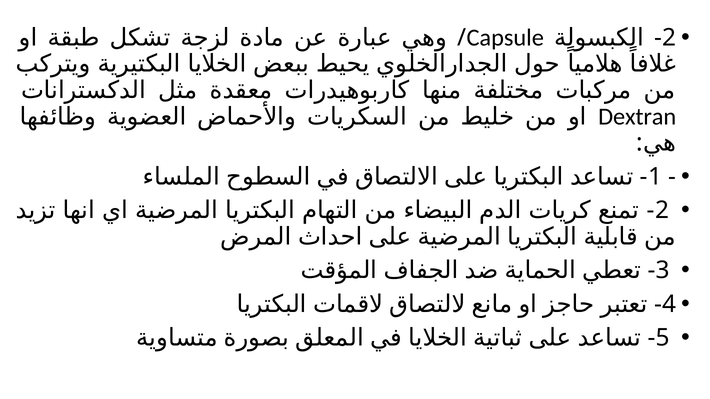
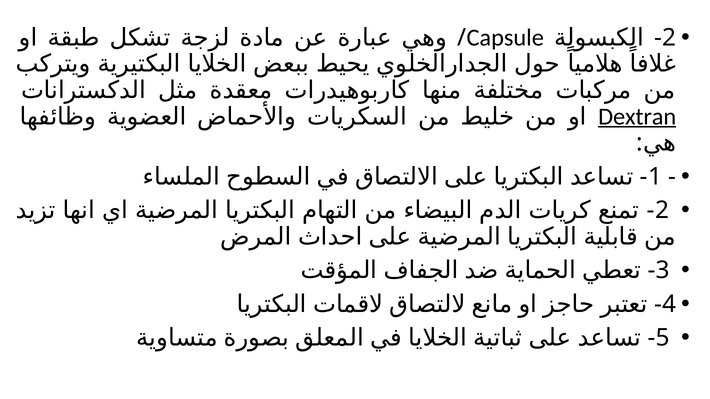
Dextran underline: none -> present (637, 117)
